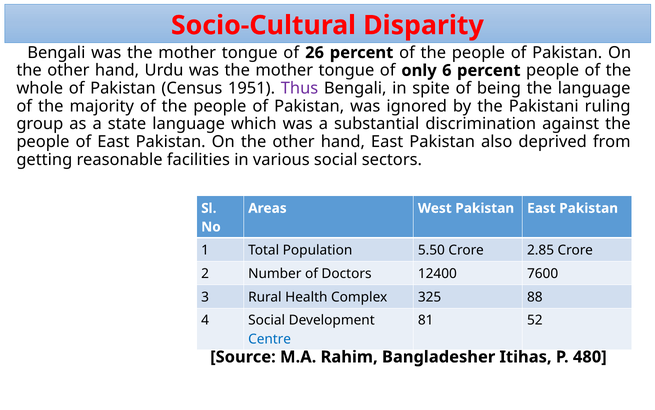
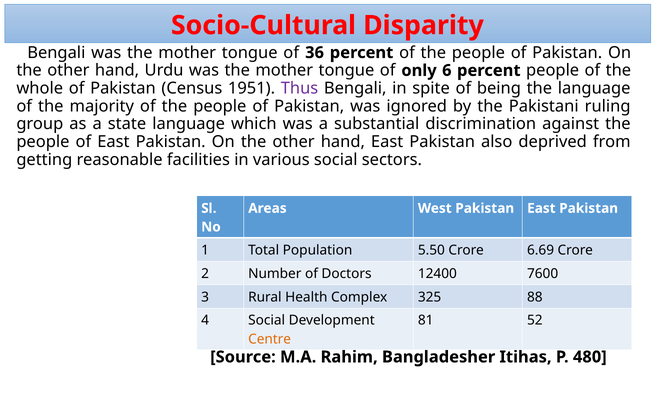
26: 26 -> 36 (315, 53)
2.85: 2.85 -> 6.69 (541, 250)
Centre colour: blue -> orange (270, 339)
